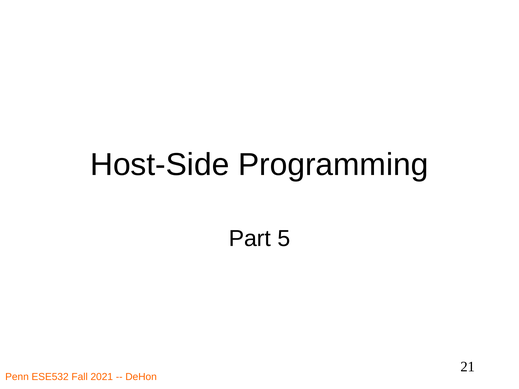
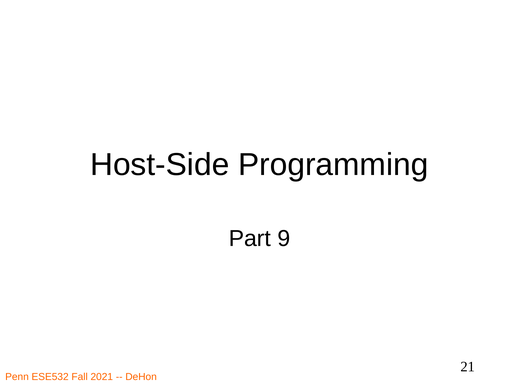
5: 5 -> 9 (284, 239)
